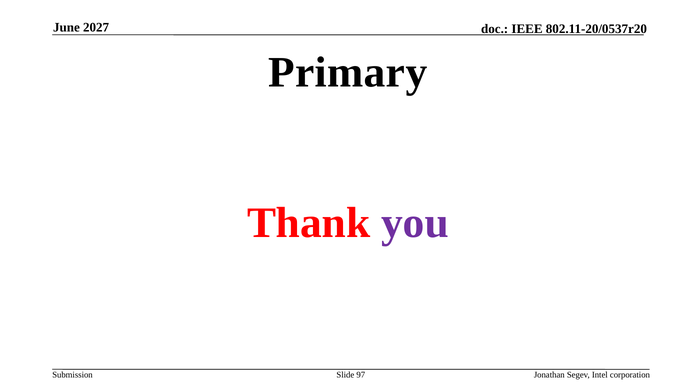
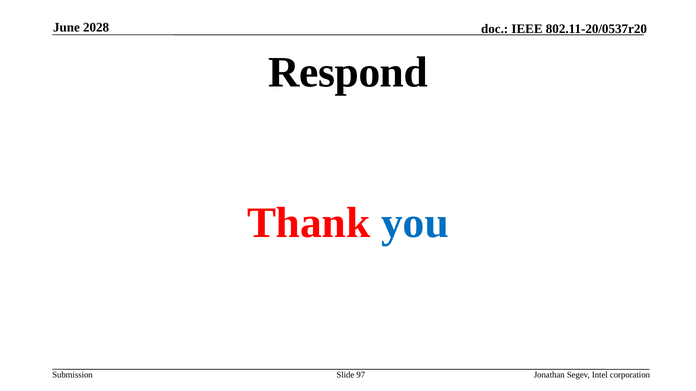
2027: 2027 -> 2028 (96, 28)
Primary: Primary -> Respond (348, 73)
you colour: purple -> blue (415, 223)
